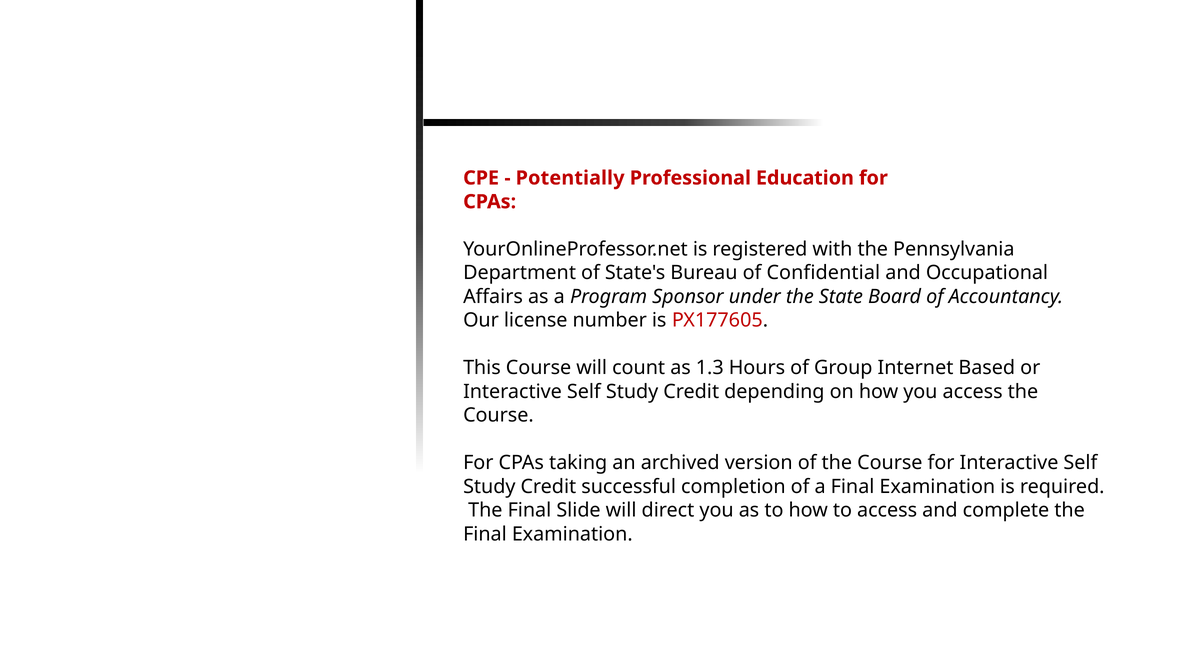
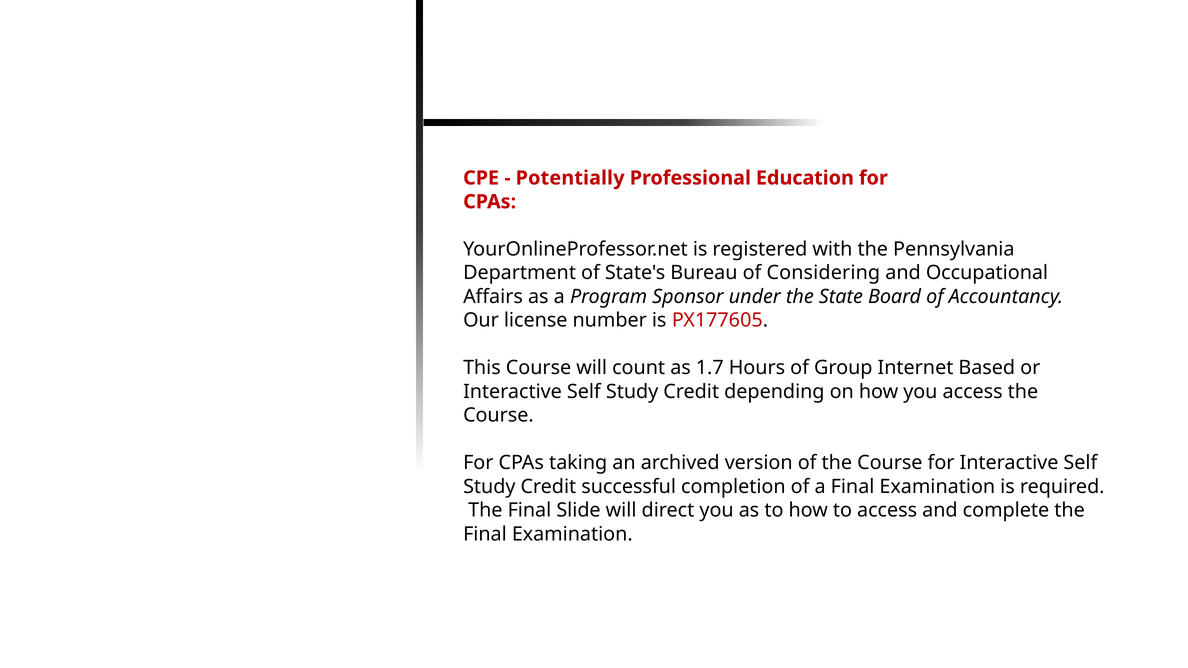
Confidential: Confidential -> Considering (823, 273)
1.3: 1.3 -> 1.7 (710, 368)
